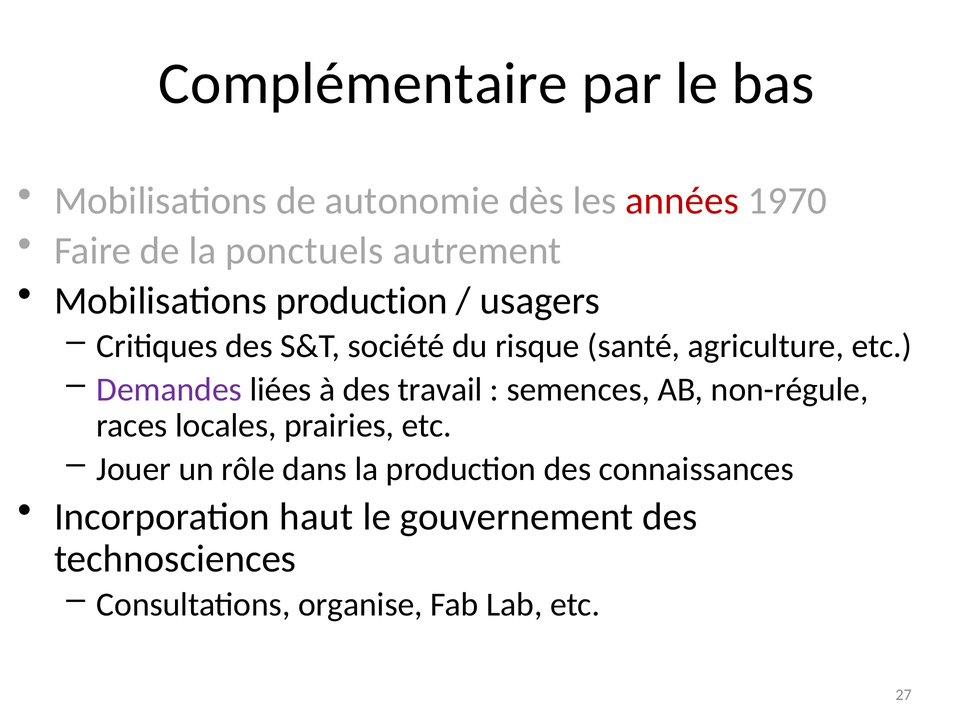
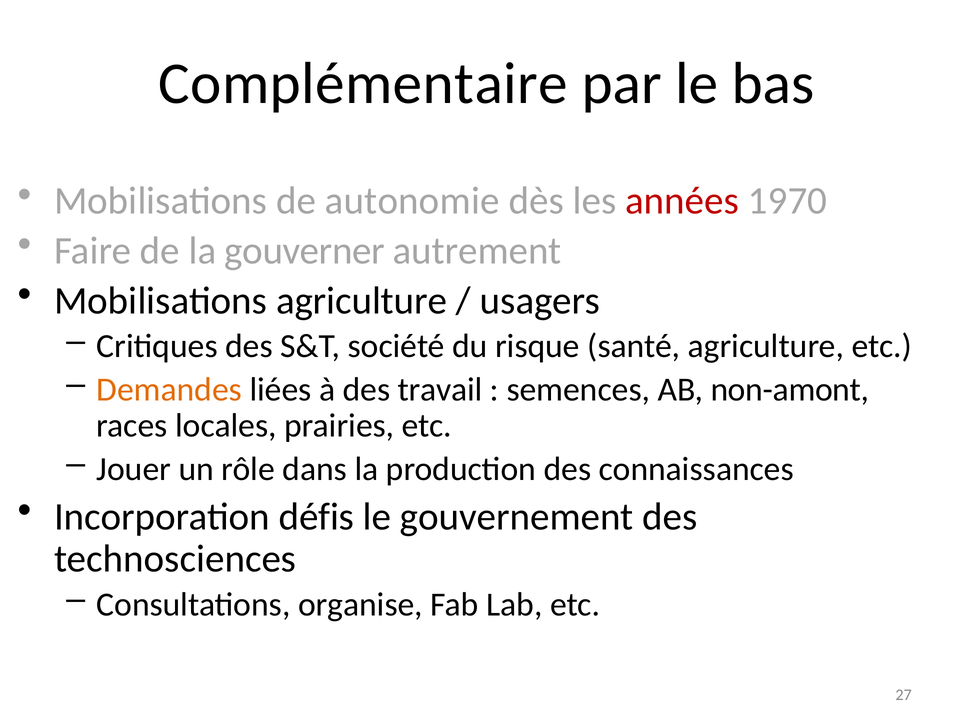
ponctuels: ponctuels -> gouverner (305, 251)
Mobilisations production: production -> agriculture (362, 301)
Demandes colour: purple -> orange (169, 389)
non-régule: non-régule -> non-amont (790, 389)
haut: haut -> défis (316, 516)
